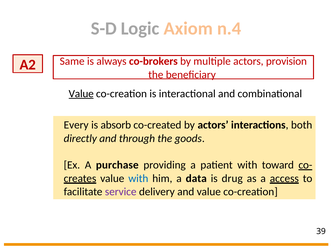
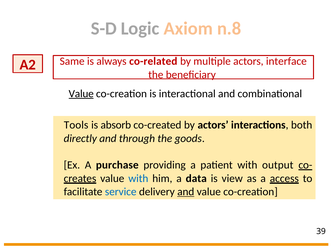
n.4: n.4 -> n.8 (229, 29)
co-brokers: co-brokers -> co-related (153, 61)
provision: provision -> interface (286, 61)
Every: Every -> Tools (76, 125)
toward: toward -> output (278, 165)
drug: drug -> view (232, 178)
service colour: purple -> blue (121, 192)
and underline: none -> present (186, 192)
